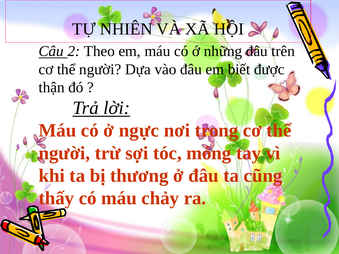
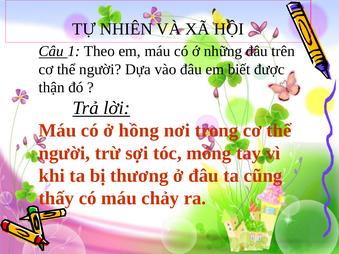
2: 2 -> 1 (74, 51)
ngực: ngực -> hồng (139, 131)
